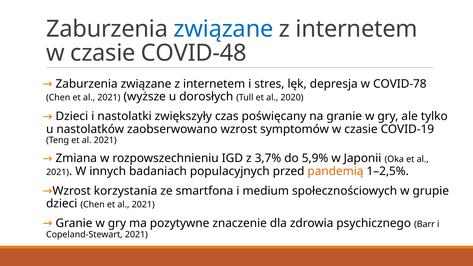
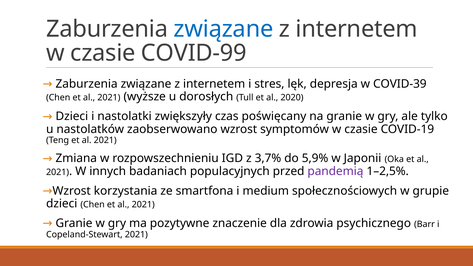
COVID-48: COVID-48 -> COVID-99 (194, 53)
COVID-78: COVID-78 -> COVID-39 (400, 84)
pandemią colour: orange -> purple (335, 171)
